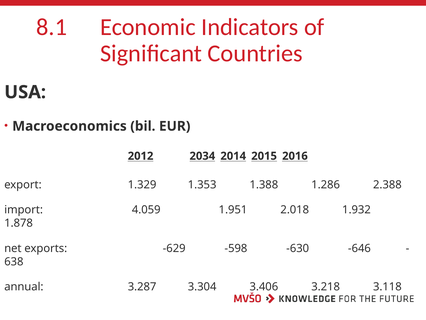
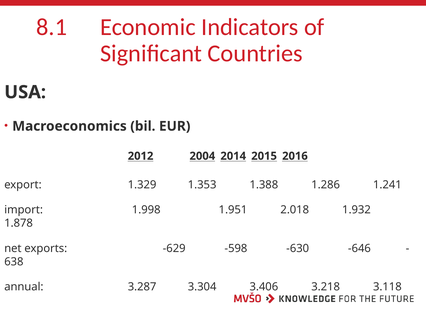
2034: 2034 -> 2004 (202, 156)
2.388: 2.388 -> 1.241 (387, 184)
4.059: 4.059 -> 1.998 (146, 209)
